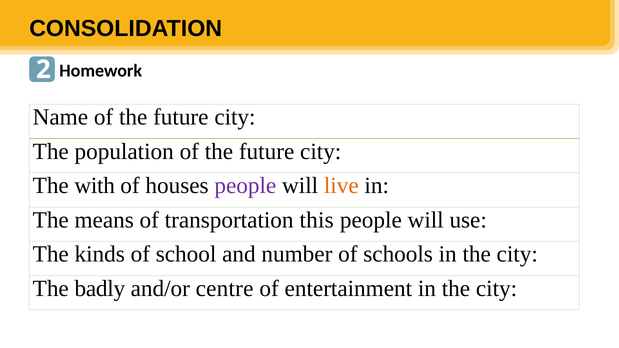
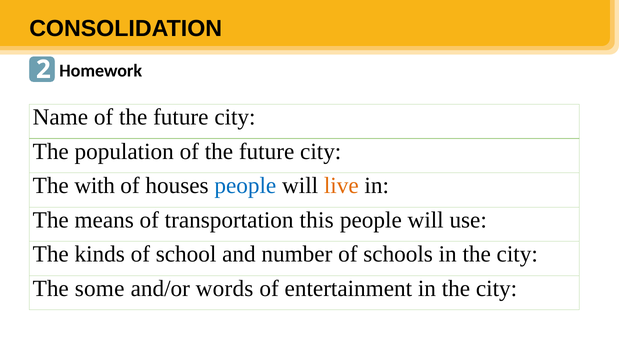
people colour: purple -> blue (245, 186)
badly: badly -> some (100, 289)
centre: centre -> words (225, 289)
